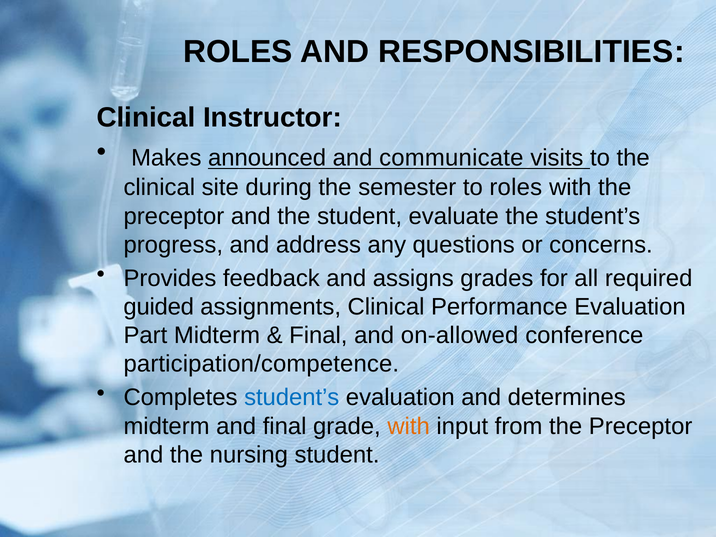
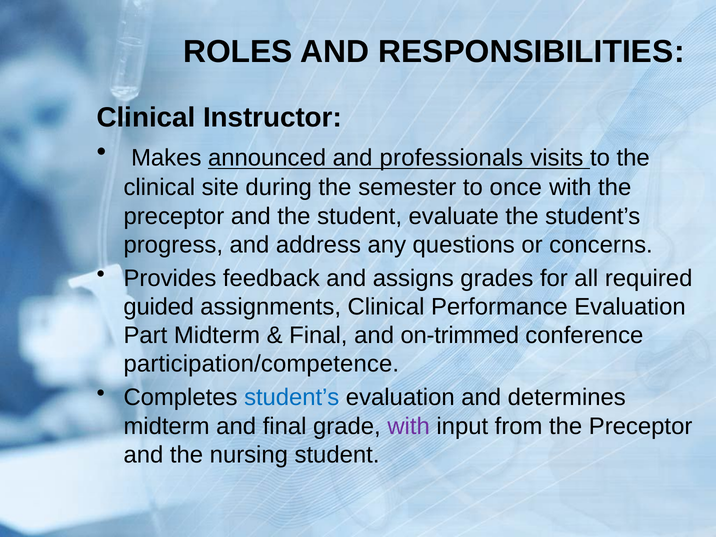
communicate: communicate -> professionals (451, 158)
to roles: roles -> once (516, 187)
on-allowed: on-allowed -> on-trimmed (460, 335)
with colour: orange -> purple (409, 426)
